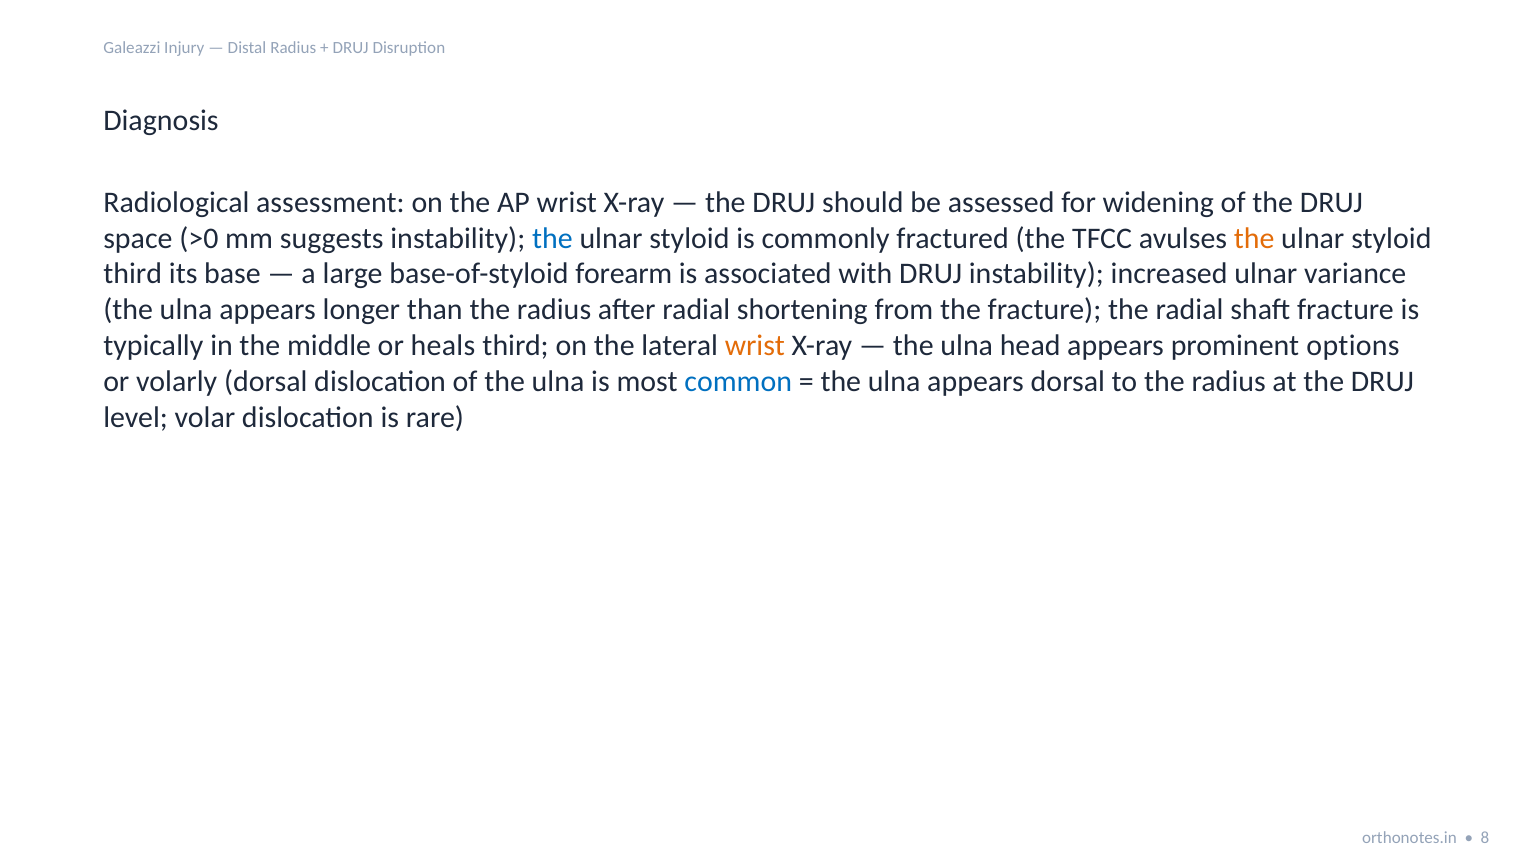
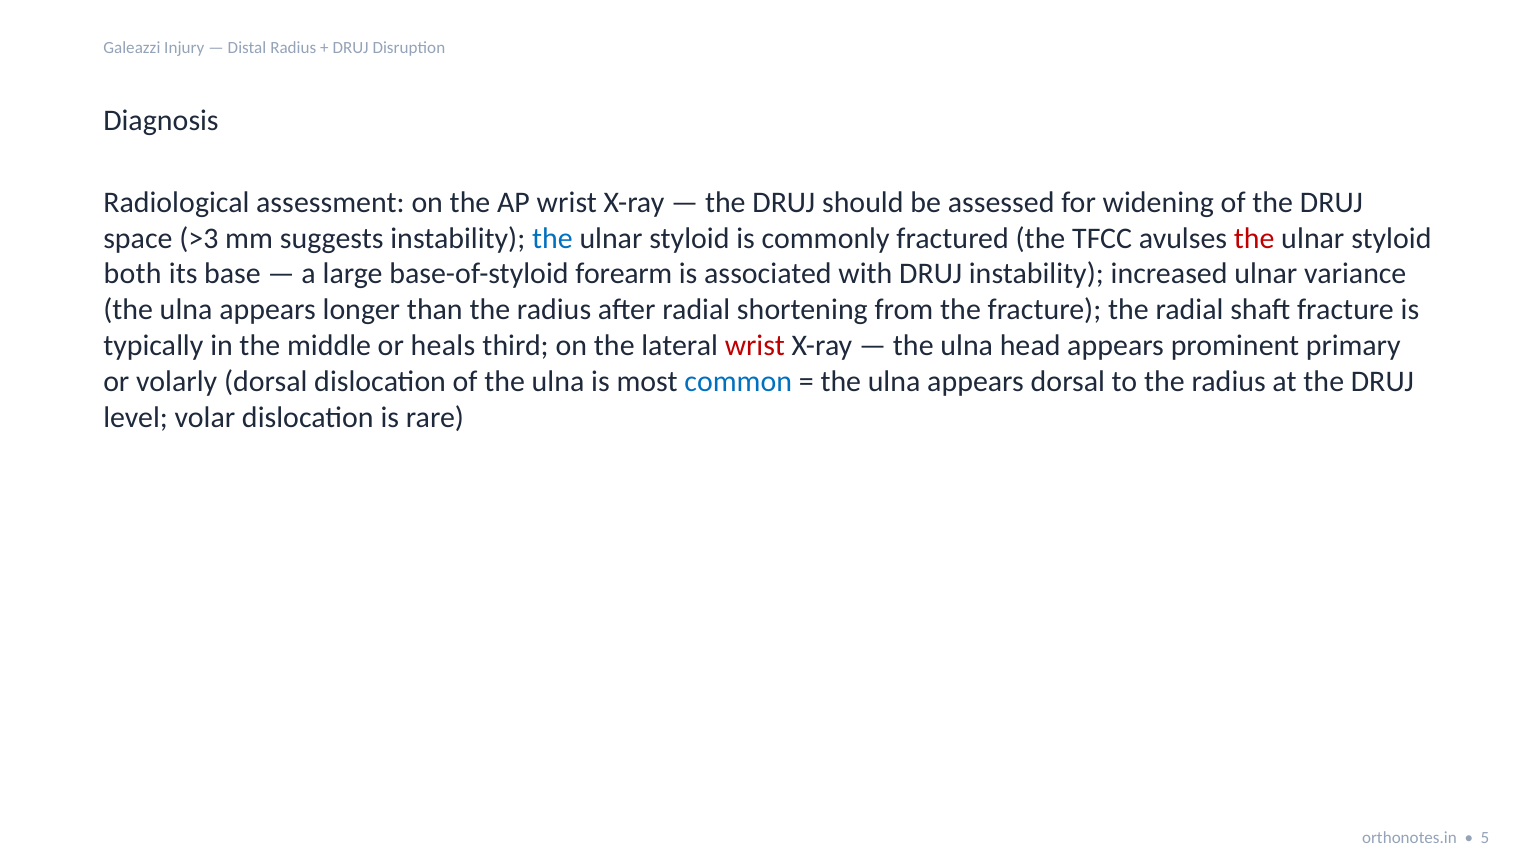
>0: >0 -> >3 (199, 238)
the colour: orange -> red (1254, 238)
third: third -> both (133, 274)
wrist colour: orange -> red (755, 346)
options: options -> primary (1353, 346)
8: 8 -> 5 (1485, 839)
